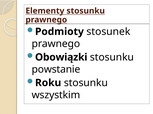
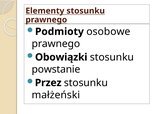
stosunek: stosunek -> osobowe (108, 32)
Roku: Roku -> Przez (48, 83)
wszystkim: wszystkim -> małżeński (56, 96)
